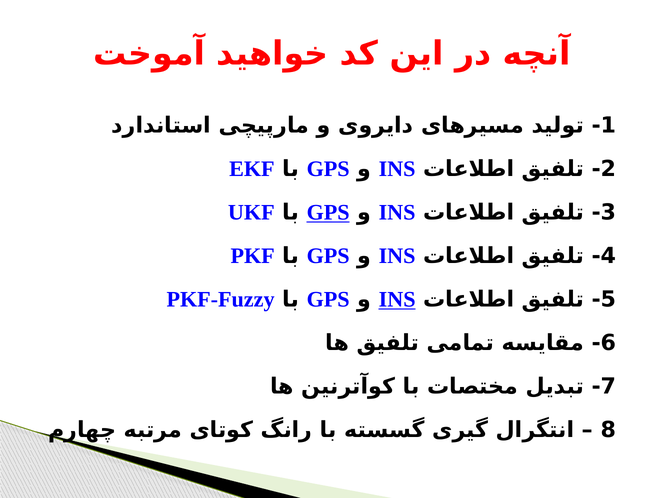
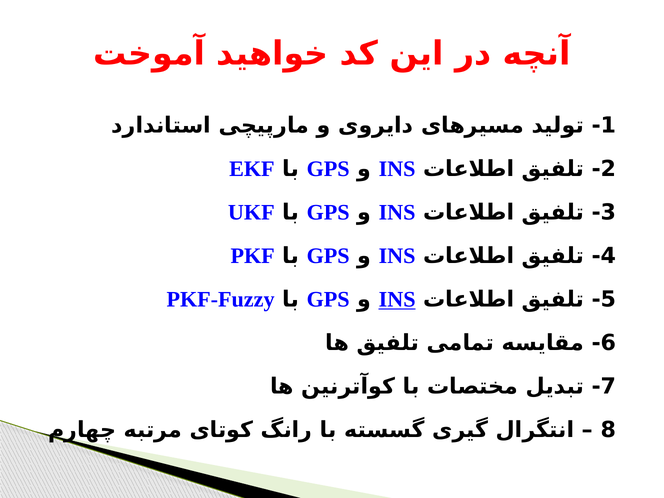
GPS underline: present -> none (328, 212)
